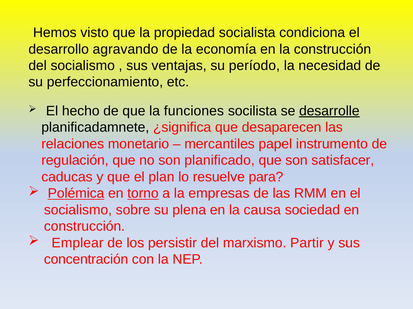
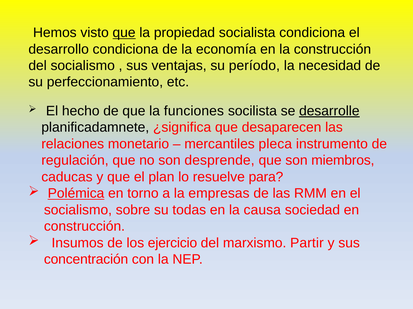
que underline: none -> present (124, 33)
desarrollo agravando: agravando -> condiciona (126, 49)
papel: papel -> pleca (275, 144)
planificado: planificado -> desprende (220, 161)
satisfacer: satisfacer -> miembros (343, 161)
torno underline: present -> none (143, 194)
plena: plena -> todas (189, 210)
Emplear: Emplear -> Insumos (78, 243)
persistir: persistir -> ejercicio (173, 243)
